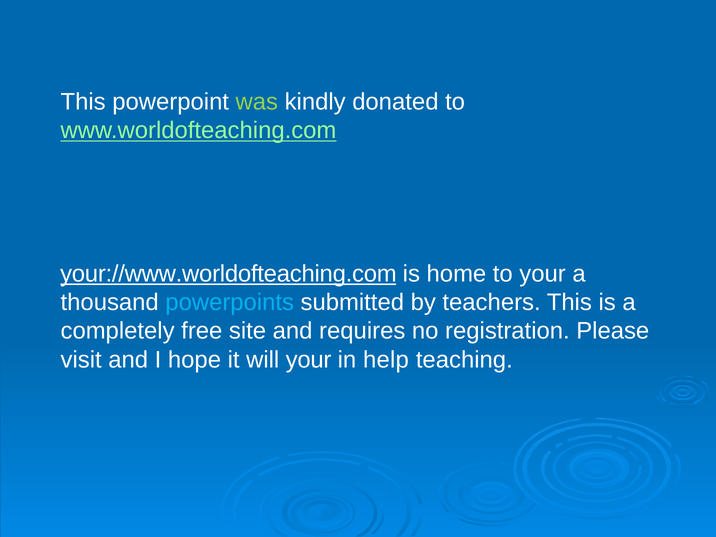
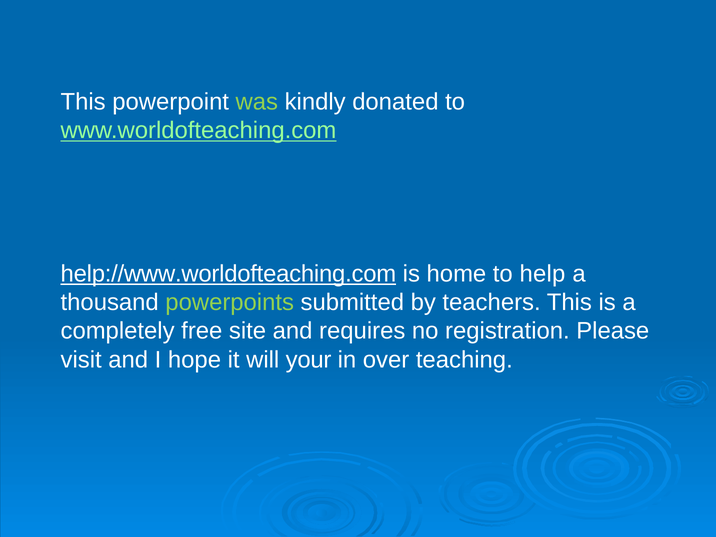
your://www.worldofteaching.com: your://www.worldofteaching.com -> help://www.worldofteaching.com (228, 274)
to your: your -> help (542, 274)
powerpoints colour: light blue -> light green (230, 302)
help: help -> over (386, 360)
